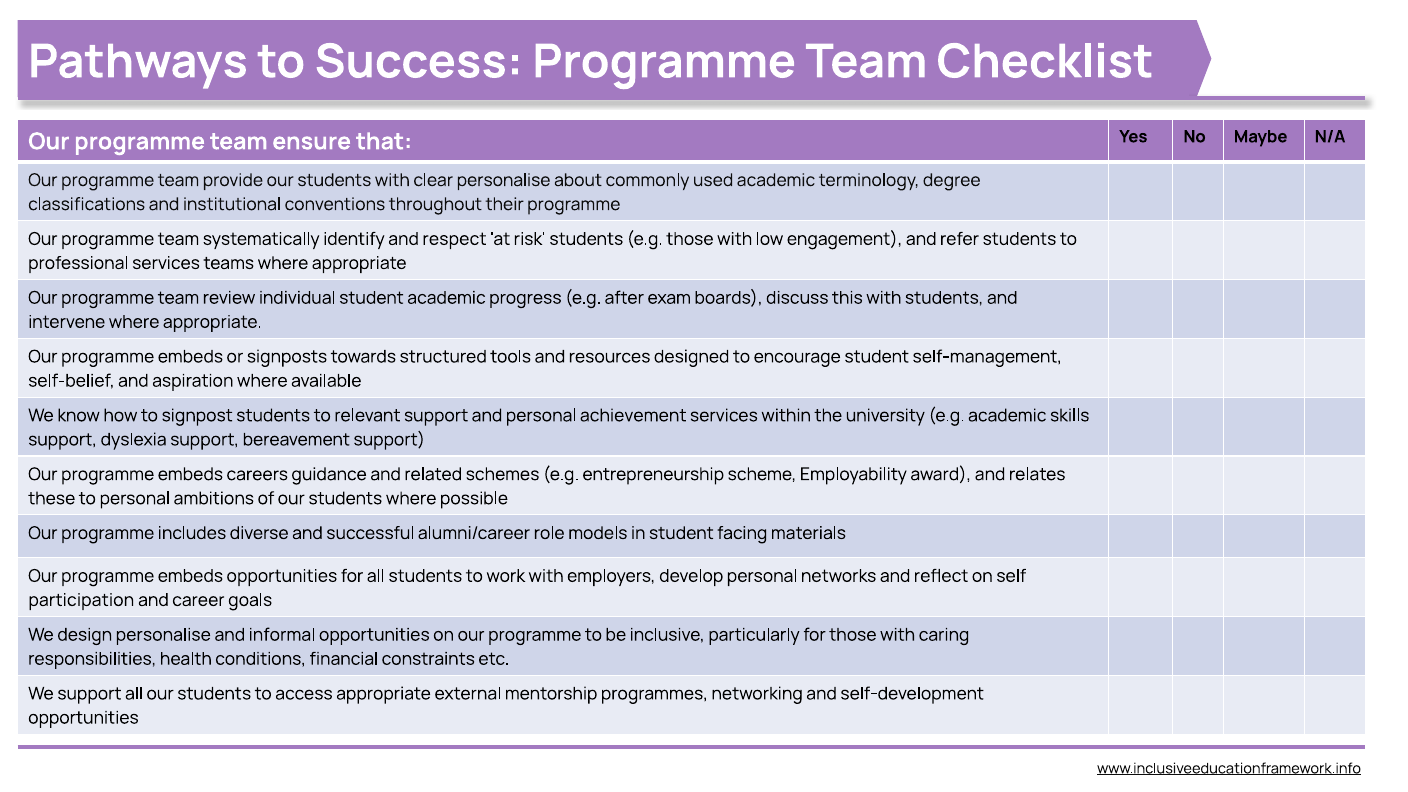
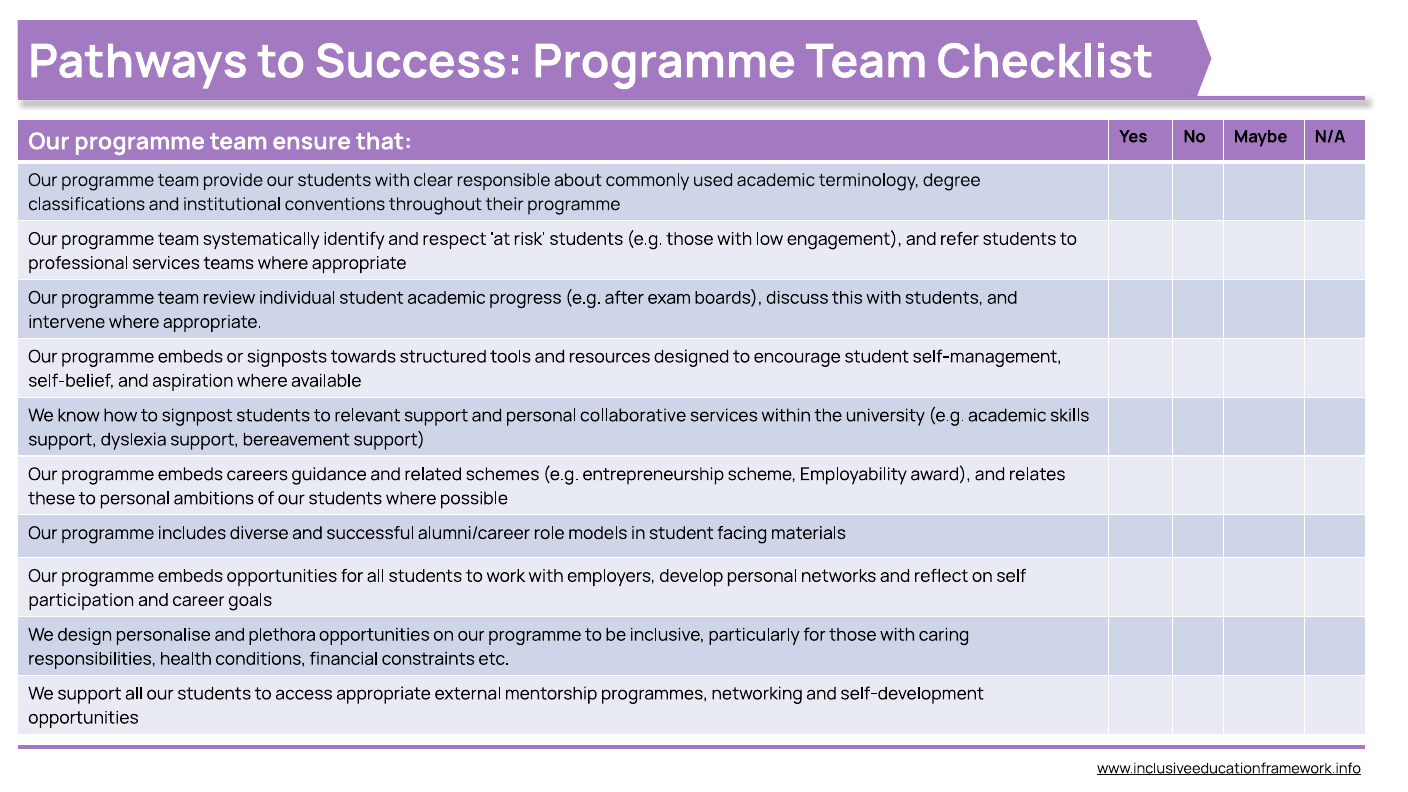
clear personalise: personalise -> responsible (504, 180)
achievement: achievement -> collaborative (633, 416)
informal: informal -> plethora (282, 635)
